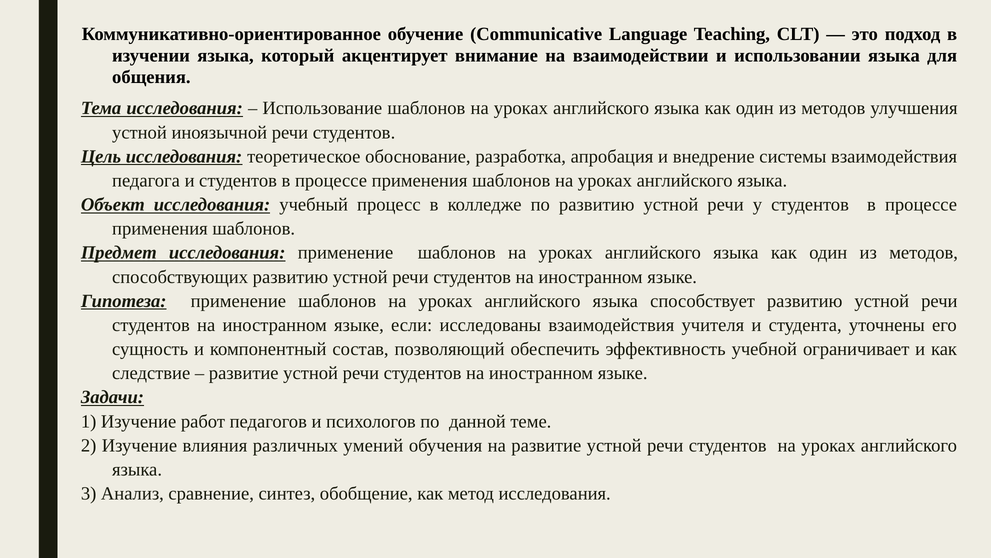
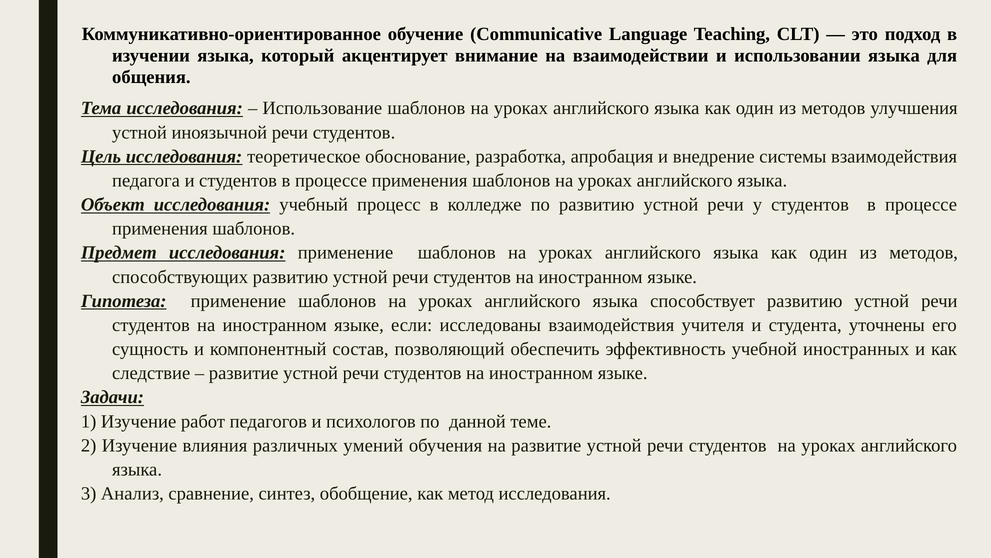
ограничивает: ограничивает -> иностранных (856, 349)
